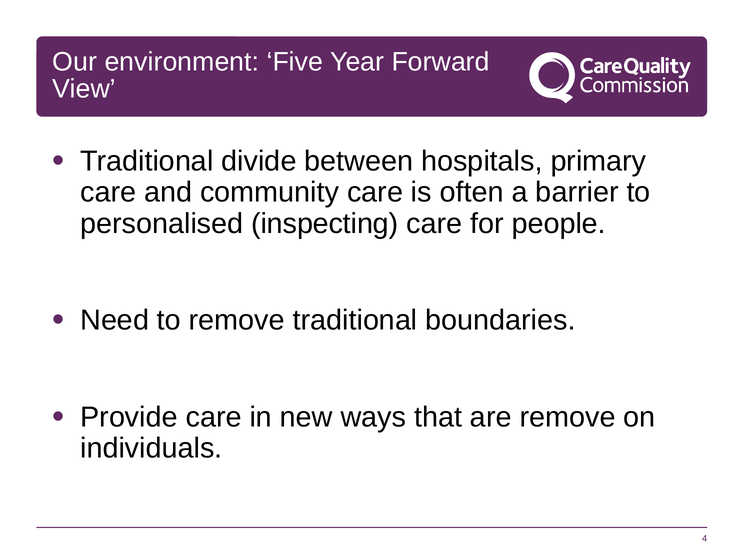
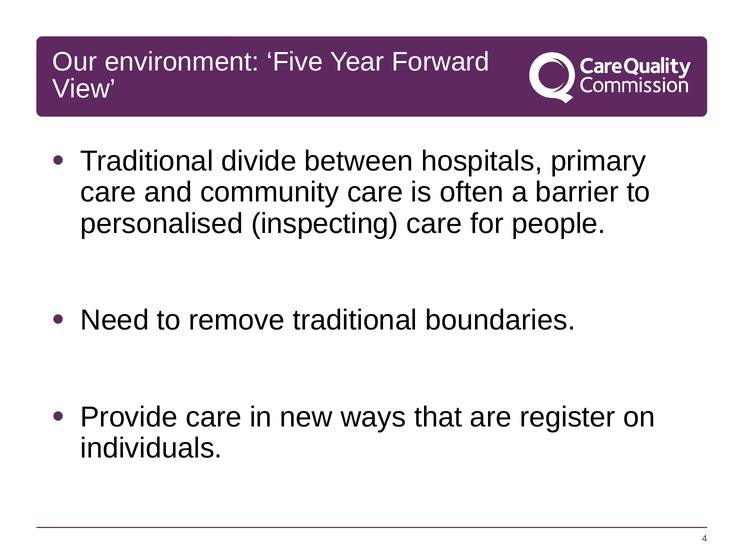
are remove: remove -> register (568, 417)
